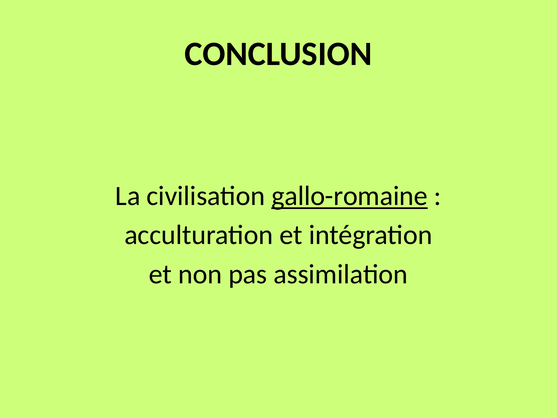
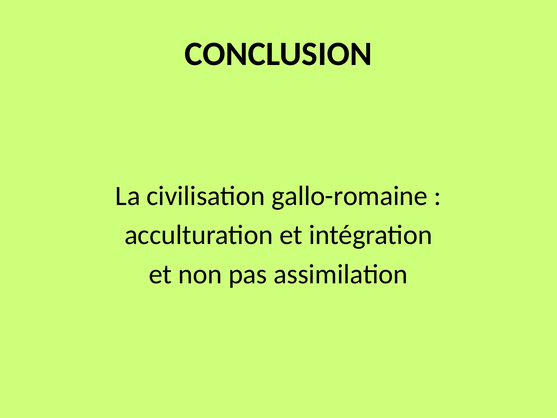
gallo-romaine underline: present -> none (350, 196)
